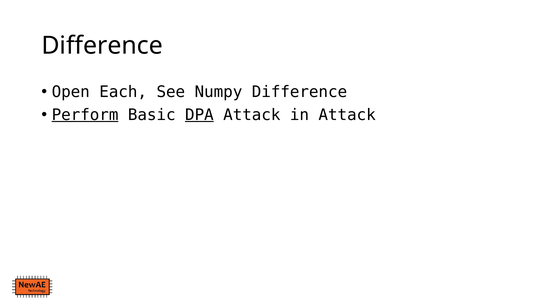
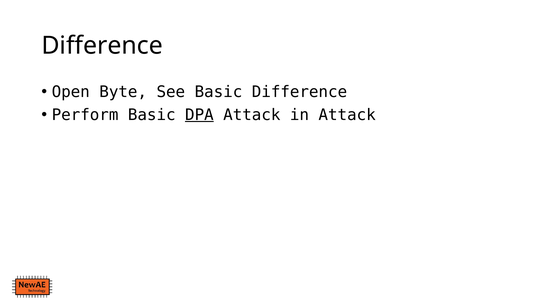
Each: Each -> Byte (123, 92)
See Numpy: Numpy -> Basic (218, 92)
Perform underline: present -> none (85, 115)
